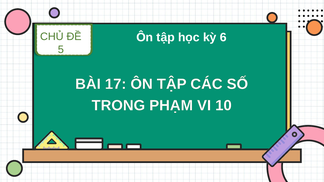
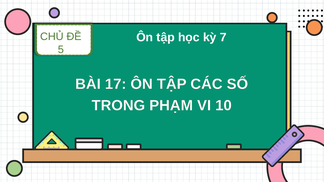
6: 6 -> 7 (223, 37)
